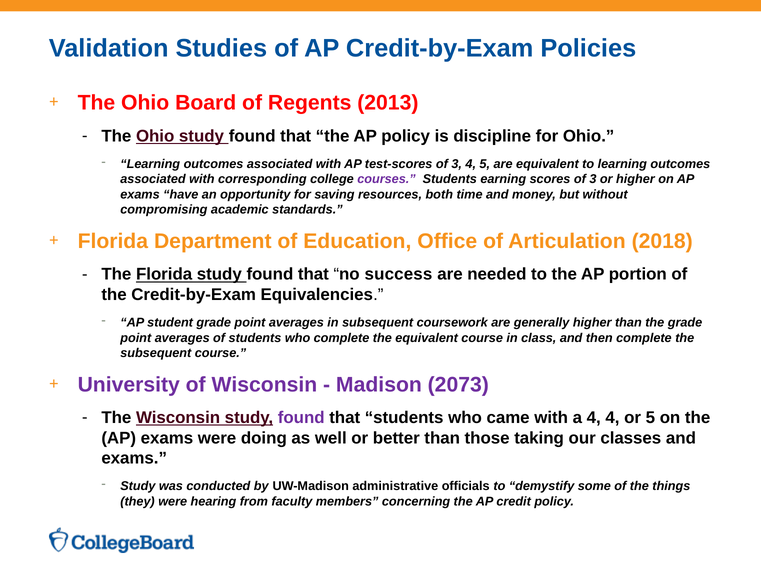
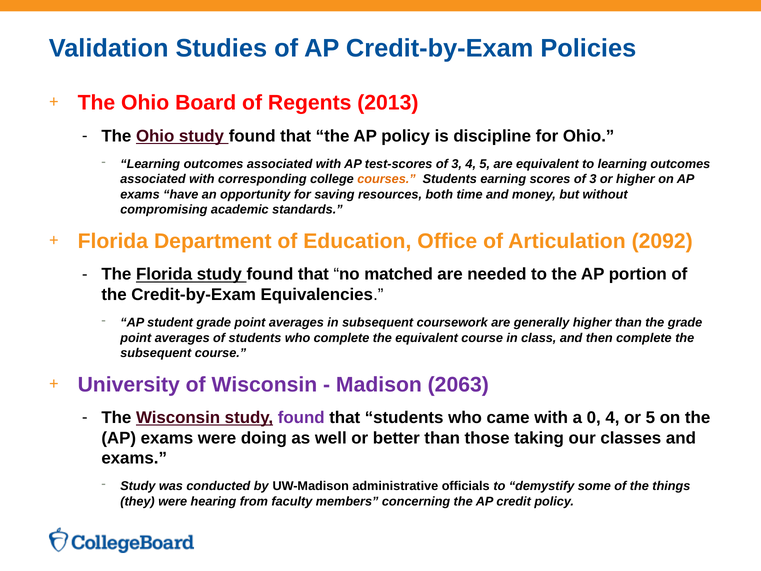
courses colour: purple -> orange (386, 179)
2018: 2018 -> 2092 (662, 241)
success: success -> matched (399, 274)
2073: 2073 -> 2063 (458, 384)
a 4: 4 -> 0 (594, 417)
